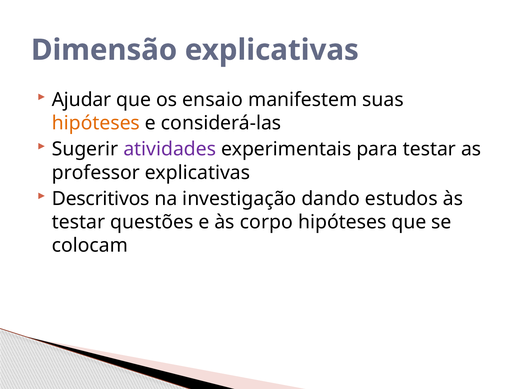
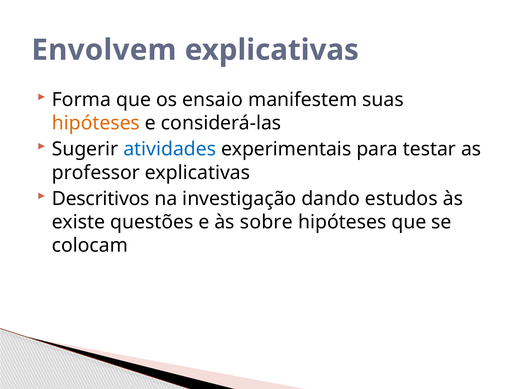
Dimensão: Dimensão -> Envolvem (104, 50)
Ajudar: Ajudar -> Forma (81, 99)
atividades colour: purple -> blue (170, 149)
testar: testar -> existe (78, 222)
corpo: corpo -> sobre (266, 222)
